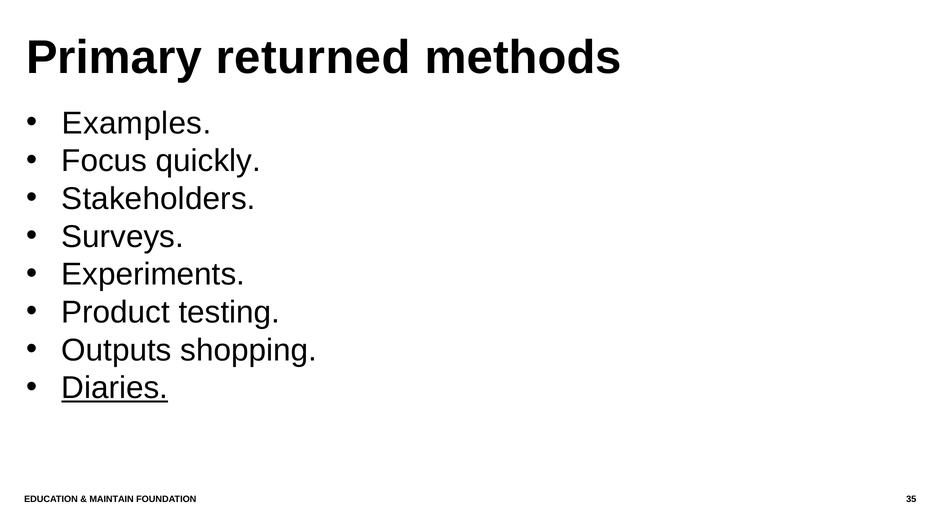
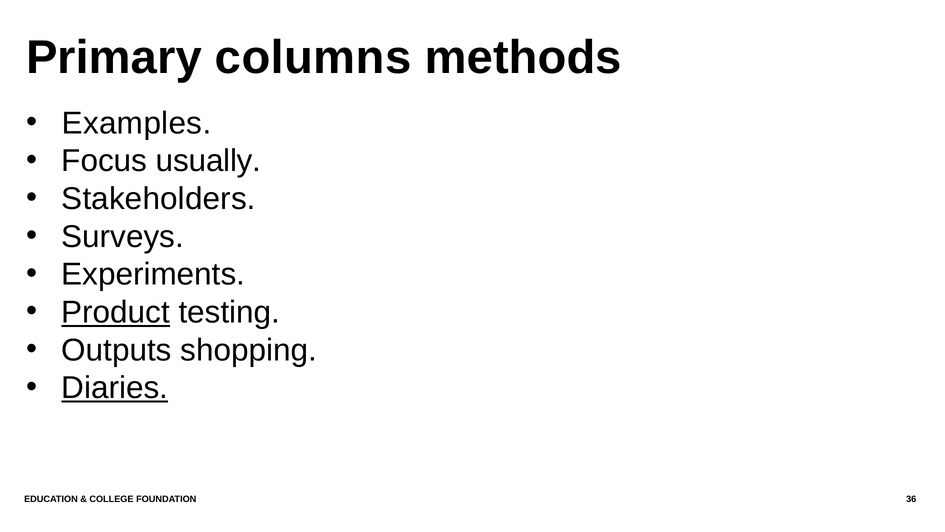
returned: returned -> columns (313, 57)
quickly: quickly -> usually (209, 161)
Product underline: none -> present (116, 312)
MAINTAIN: MAINTAIN -> COLLEGE (111, 499)
35: 35 -> 36 (911, 499)
